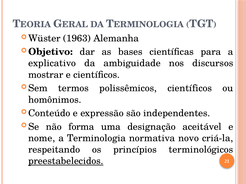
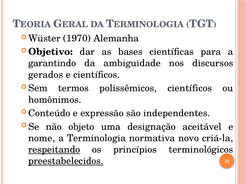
1963: 1963 -> 1970 (77, 38)
explicativo: explicativo -> garantindo (52, 63)
mostrar: mostrar -> gerados (46, 75)
forma: forma -> objeto (81, 127)
respeitando underline: none -> present (54, 150)
